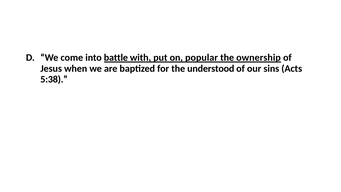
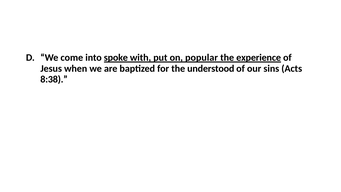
battle: battle -> spoke (116, 58)
ownership: ownership -> experience (259, 58)
5:38: 5:38 -> 8:38 (54, 79)
